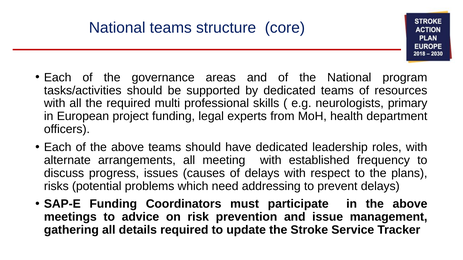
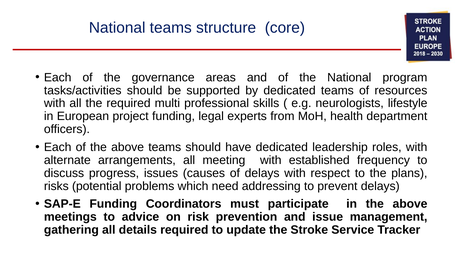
primary: primary -> lifestyle (408, 104)
